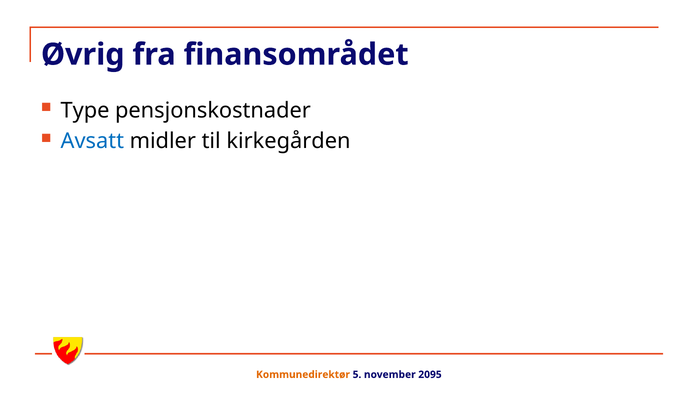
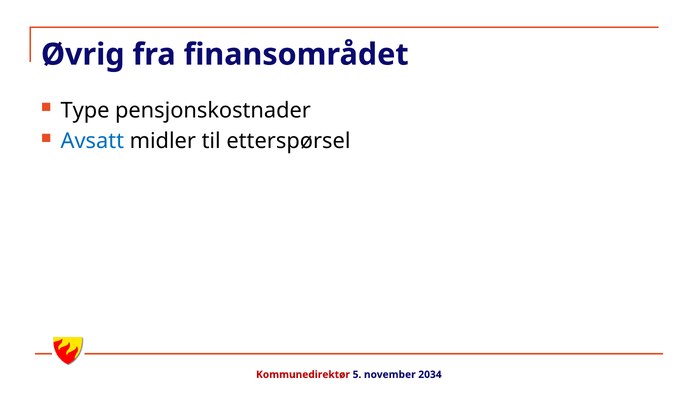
kirkegården: kirkegården -> etterspørsel (288, 141)
Kommunedirektør colour: orange -> red (303, 374)
2095: 2095 -> 2034 (430, 374)
